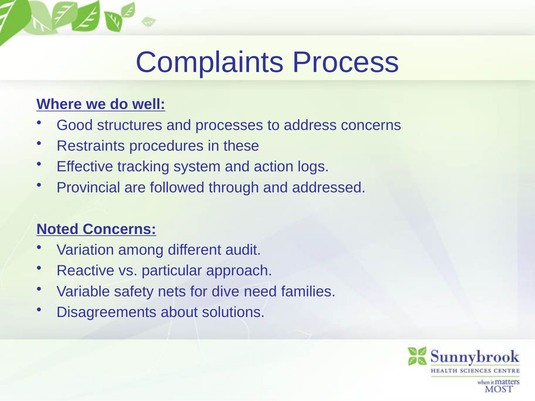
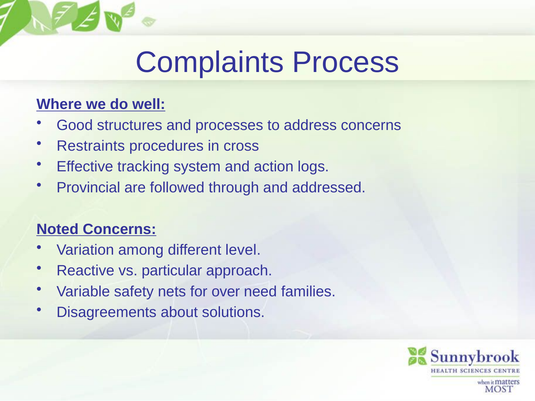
these: these -> cross (241, 146)
audit: audit -> level (243, 250)
dive: dive -> over (226, 292)
